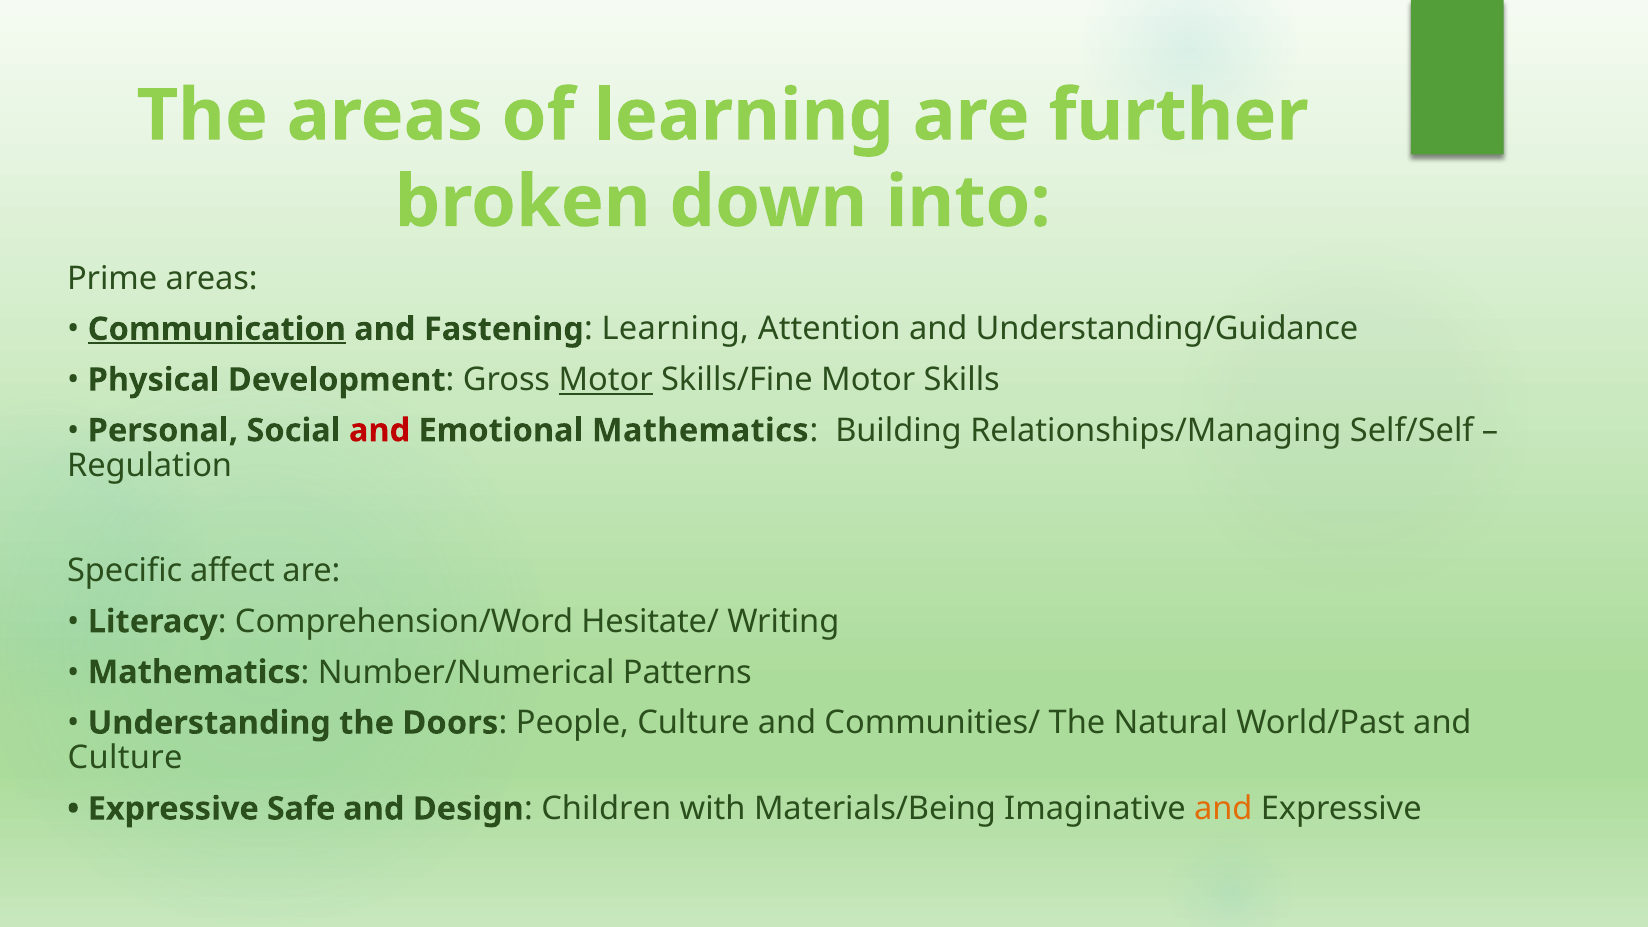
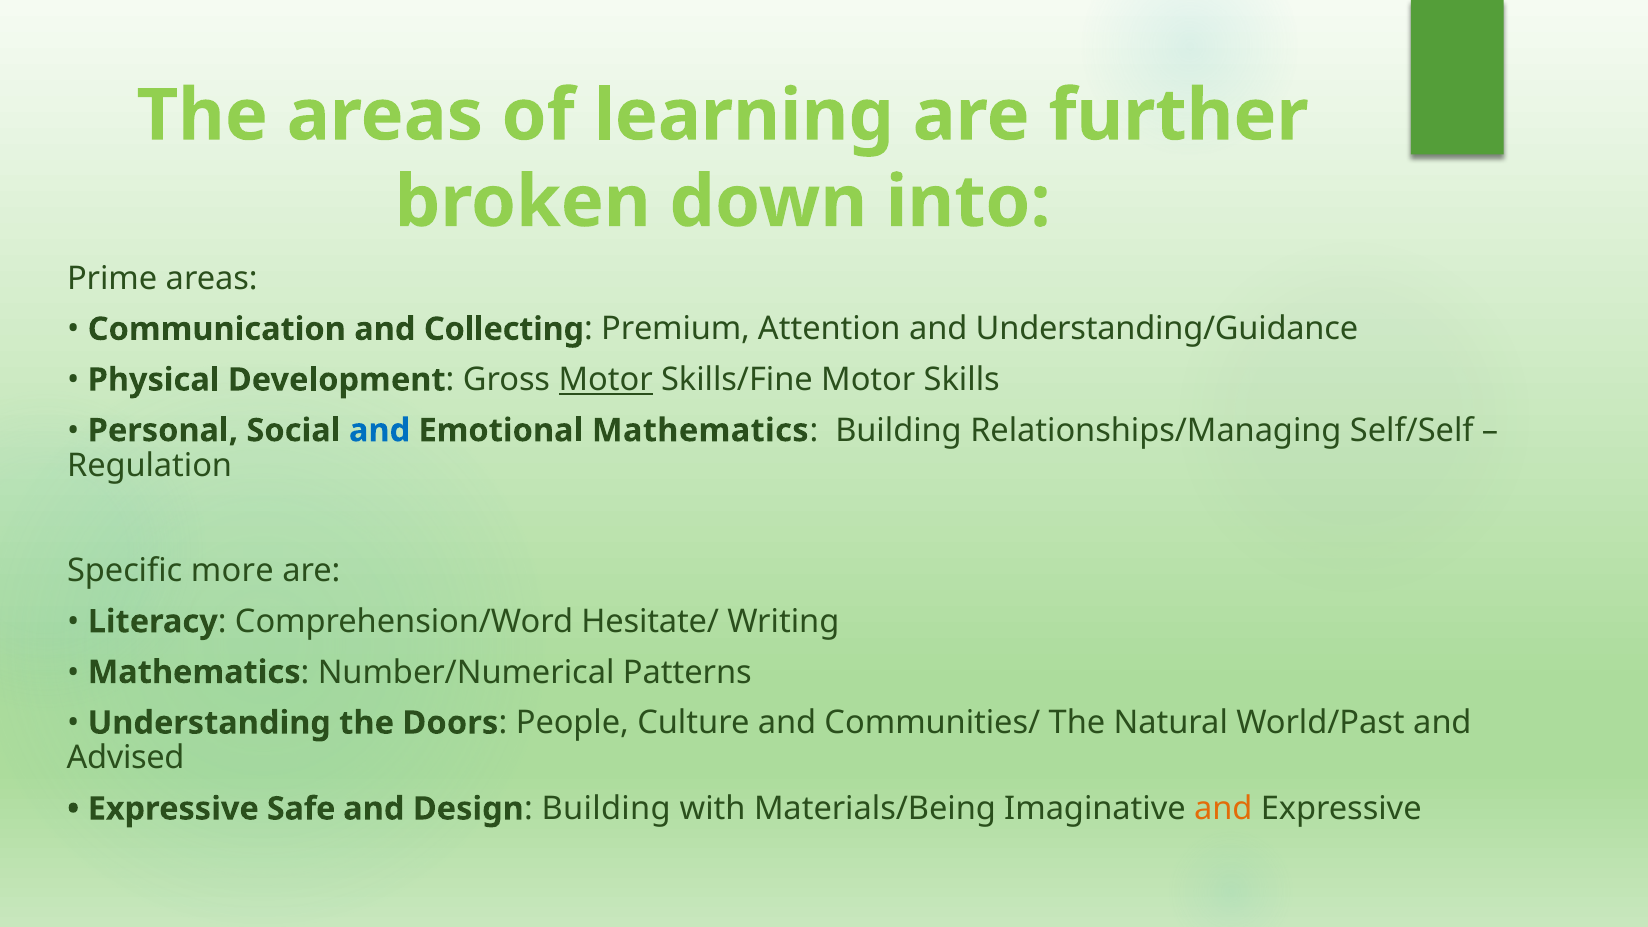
Communication underline: present -> none (217, 329)
Fastening: Fastening -> Collecting (504, 329)
Learning: Learning -> Premium (676, 329)
and colour: red -> blue (380, 430)
affect: affect -> more (232, 571)
Culture: Culture -> Advised (126, 758)
Children: Children -> Building (606, 809)
